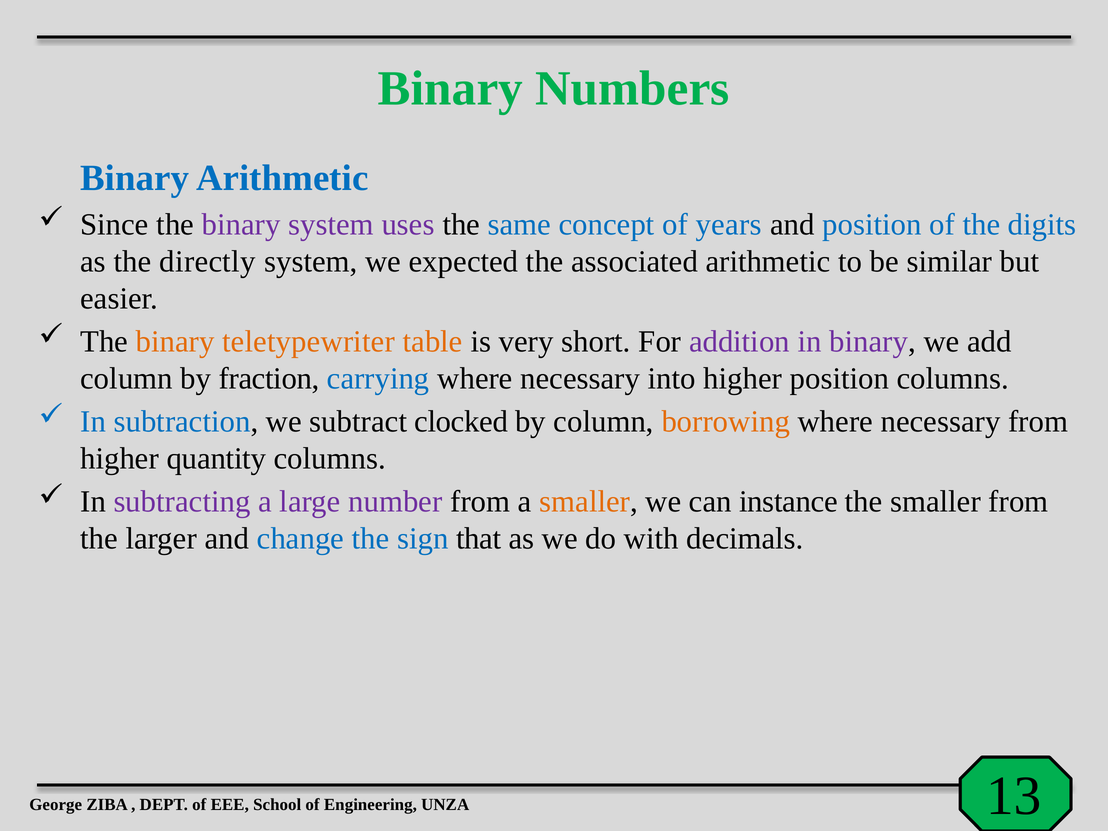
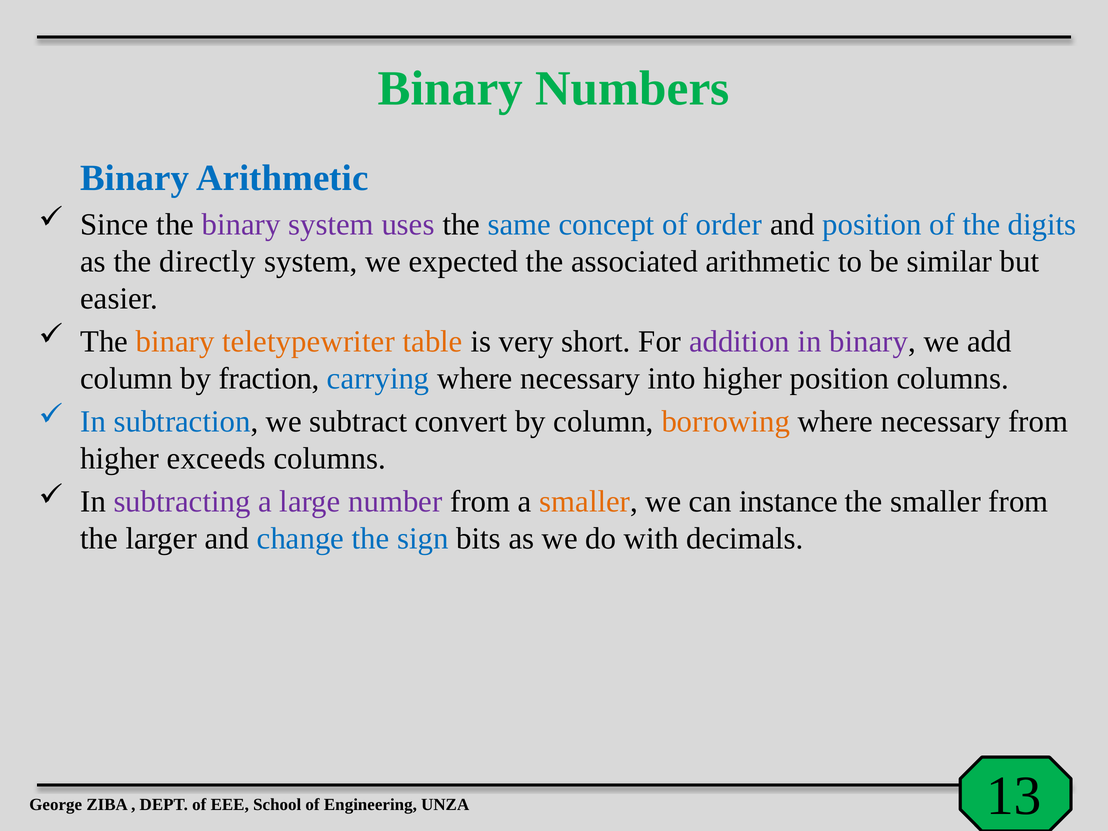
years: years -> order (729, 224)
clocked: clocked -> convert (461, 422)
quantity: quantity -> exceeds (216, 459)
that: that -> bits (479, 539)
